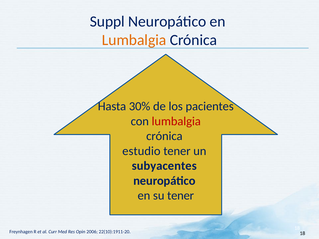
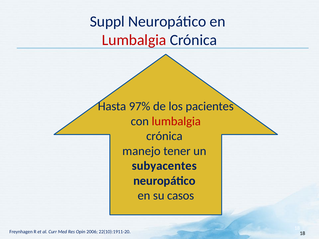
Lumbalgia colour: orange -> red (134, 40)
30%: 30% -> 97% (140, 106)
estudio: estudio -> manejo (141, 151)
su tener: tener -> casos (181, 196)
